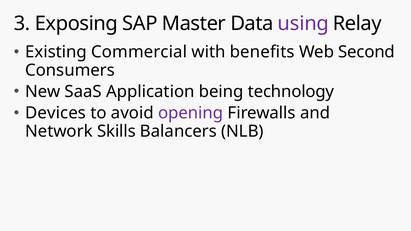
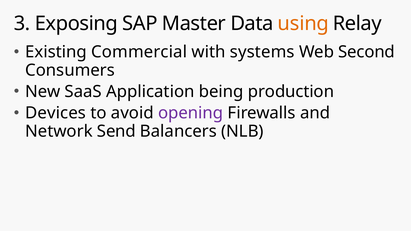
using colour: purple -> orange (303, 24)
benefits: benefits -> systems (262, 52)
technology: technology -> production (291, 92)
Skills: Skills -> Send (116, 131)
